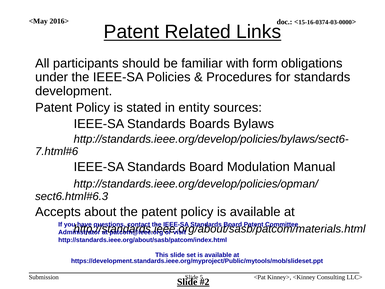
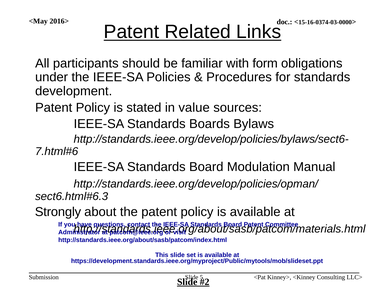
entity: entity -> value (194, 107)
Accepts: Accepts -> Strongly (58, 212)
